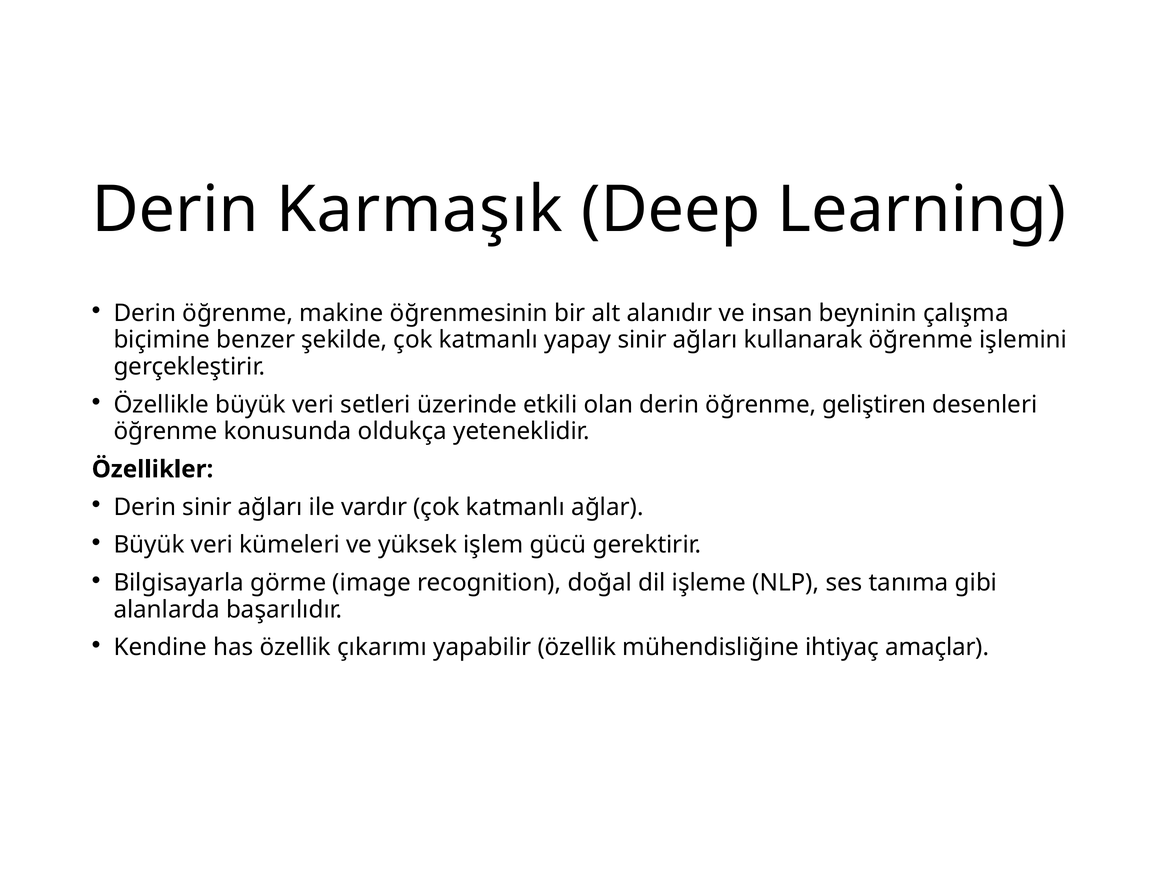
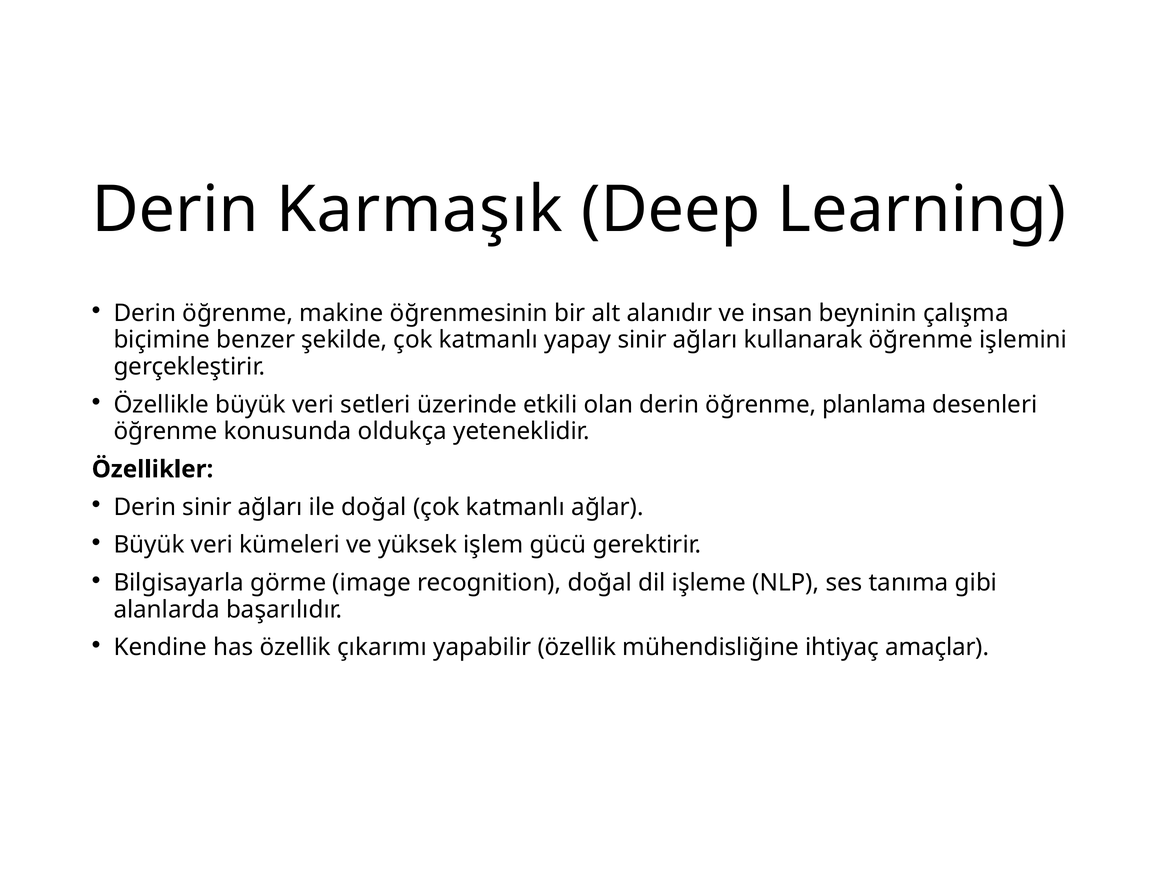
geliştiren: geliştiren -> planlama (874, 404)
ile vardır: vardır -> doğal (374, 507)
